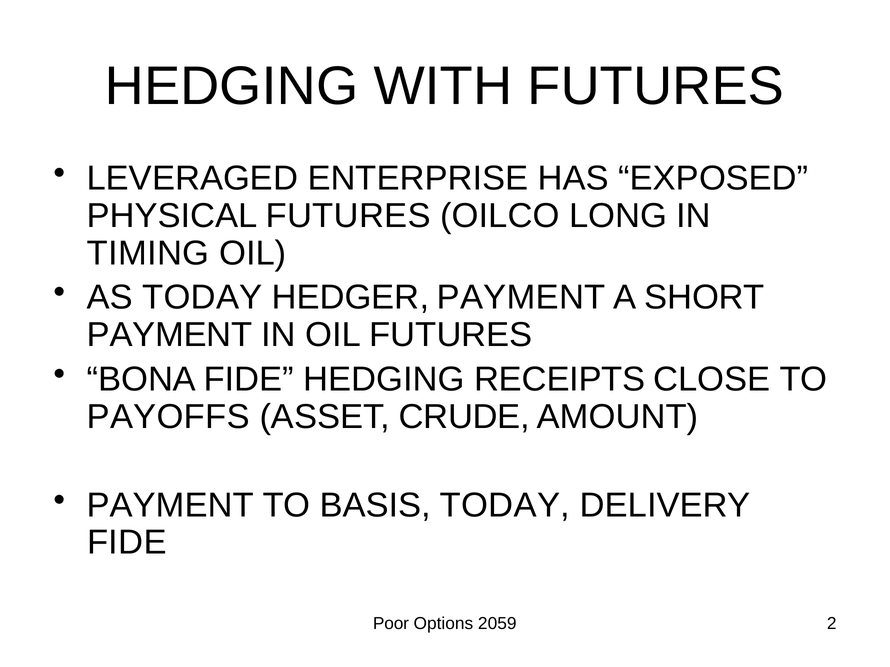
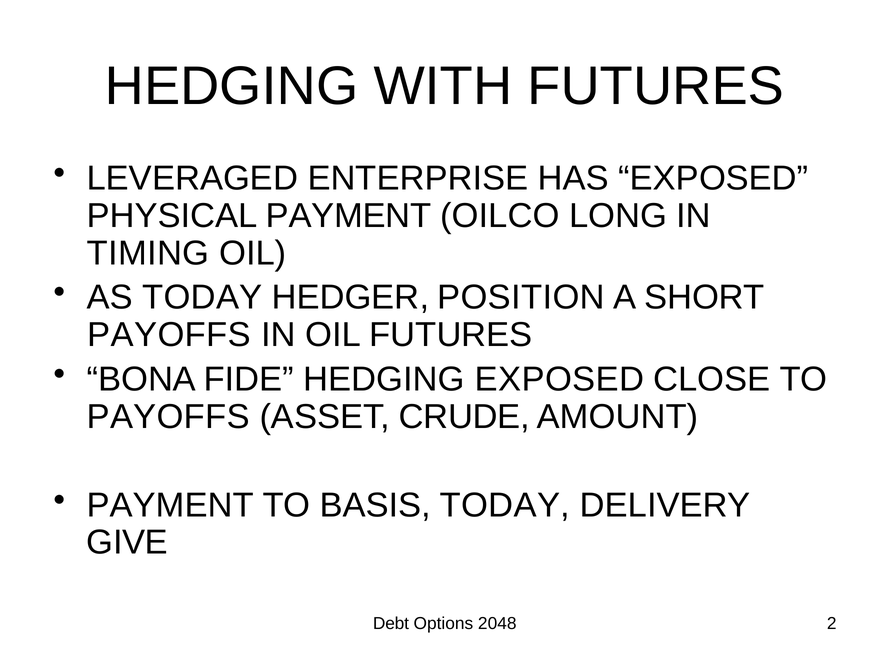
PHYSICAL FUTURES: FUTURES -> PAYMENT (349, 216)
HEDGER PAYMENT: PAYMENT -> POSITION (521, 298)
PAYMENT: PAYMENT -> PAYOFFS (169, 335)
HEDGING RECEIPTS: RECEIPTS -> EXPOSED (560, 380)
FIDE: FIDE -> GIVE (127, 543)
Poor: Poor -> Debt (391, 624)
2059: 2059 -> 2048 (497, 624)
